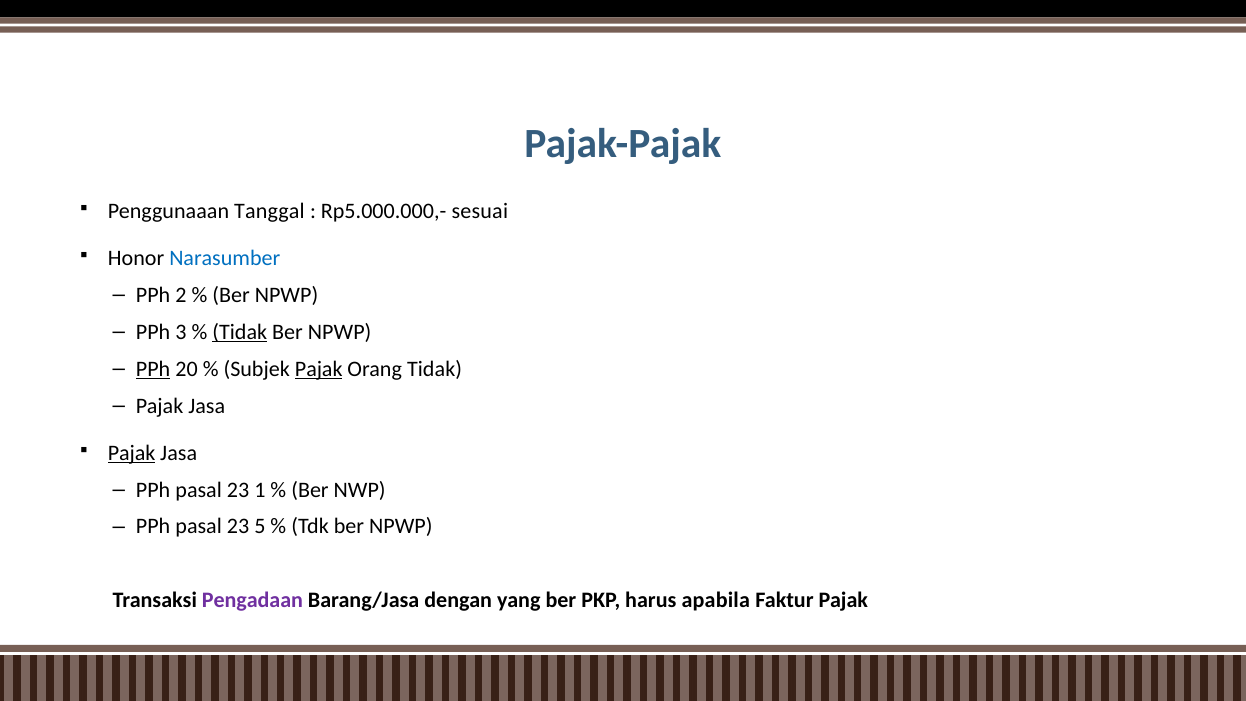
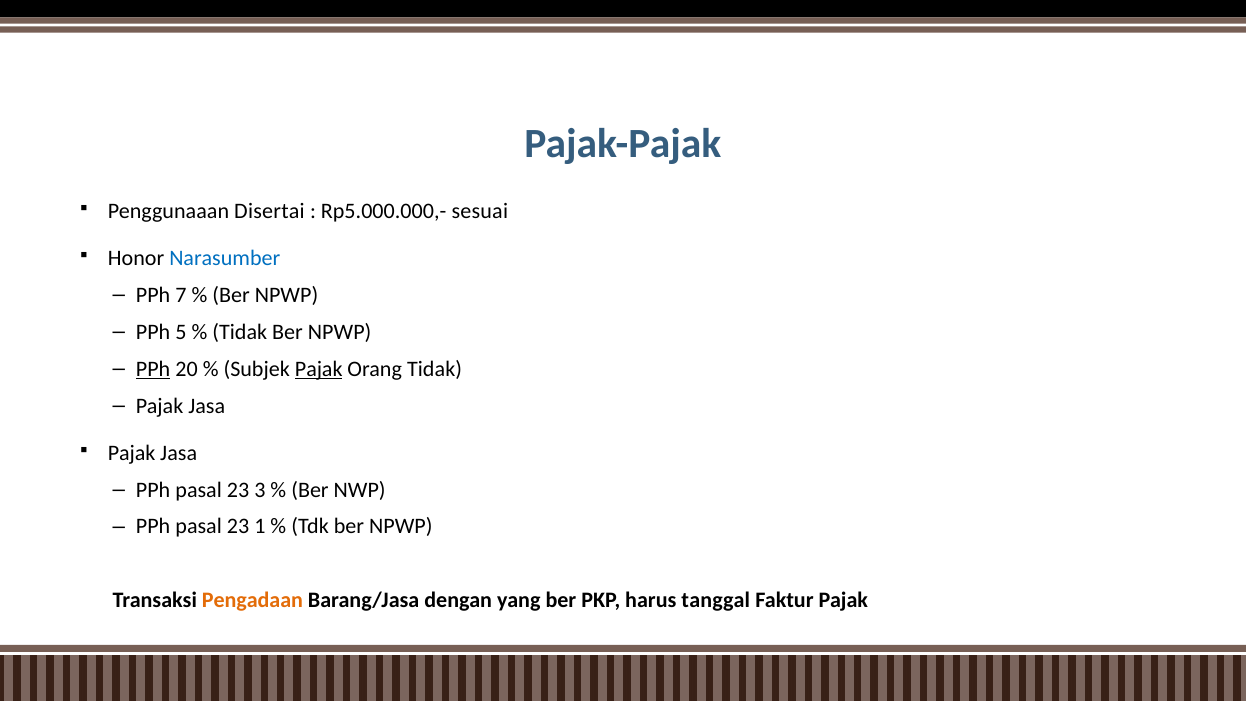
Tanggal: Tanggal -> Disertai (269, 211)
2: 2 -> 7 (181, 295)
3: 3 -> 5 (181, 332)
Tidak underline: present -> none (240, 332)
Pajak underline: present -> none (132, 453)
1: 1 -> 3 (260, 490)
5: 5 -> 1 (260, 527)
Pengadaan colour: purple -> orange (252, 600)
apabila: apabila -> tanggal (716, 600)
